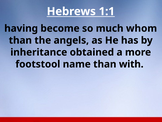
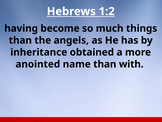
1:1: 1:1 -> 1:2 (107, 11)
whom: whom -> things (142, 28)
footstool: footstool -> anointed (38, 64)
